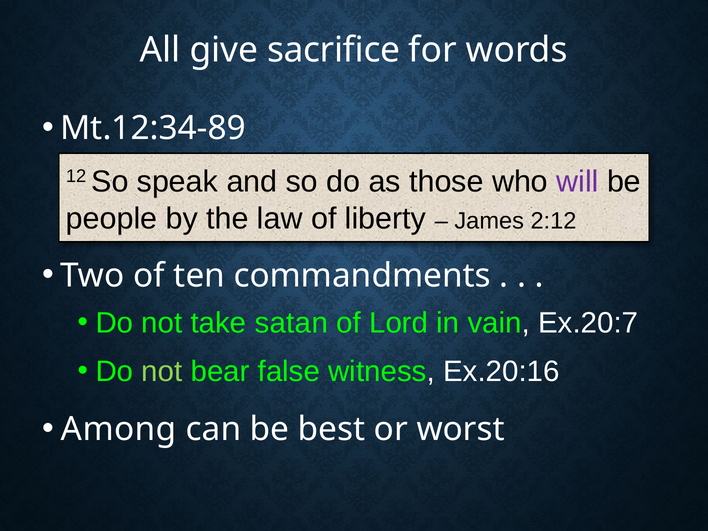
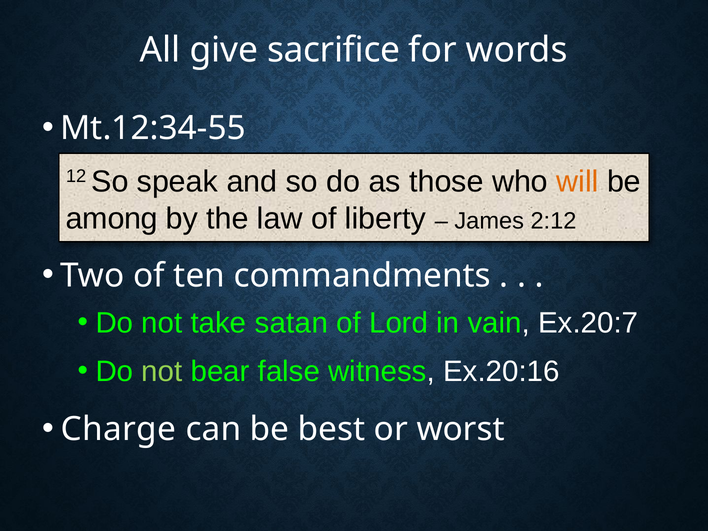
Mt.12:34-89: Mt.12:34-89 -> Mt.12:34-55 (153, 128)
will colour: purple -> orange (577, 182)
people: people -> among (112, 219)
Among: Among -> Charge (119, 429)
